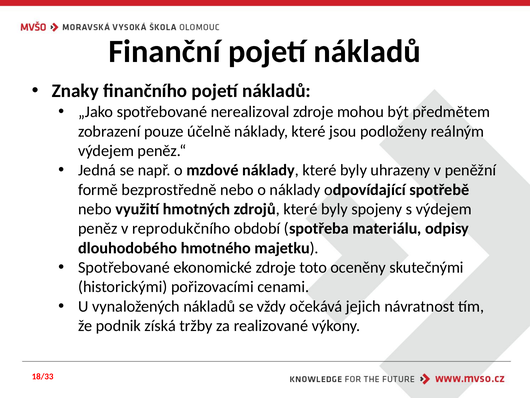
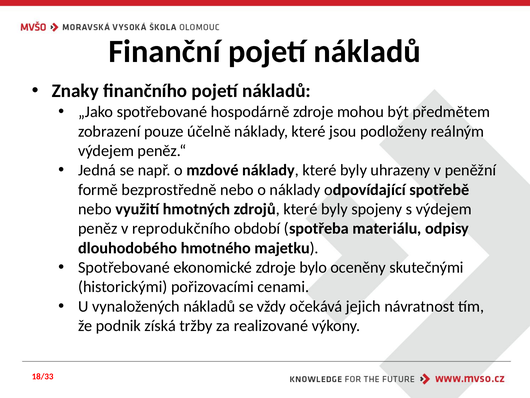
nerealizoval: nerealizoval -> hospodárně (250, 112)
toto: toto -> bylo (313, 267)
